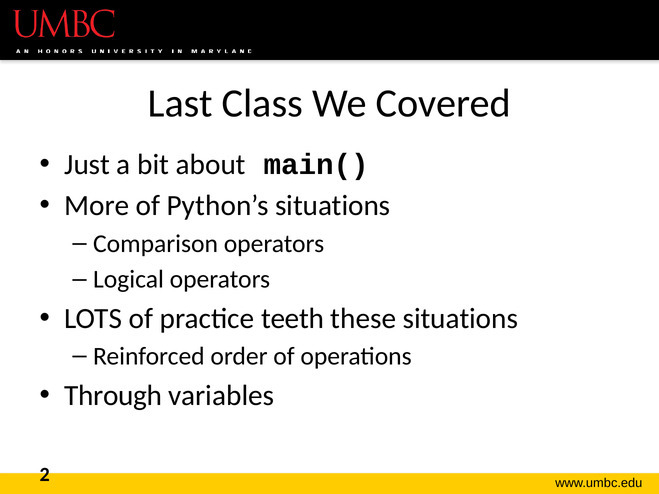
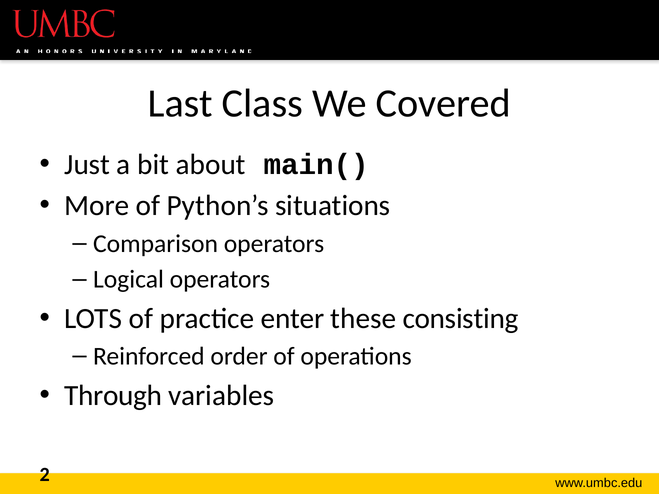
teeth: teeth -> enter (293, 319)
these situations: situations -> consisting (460, 319)
